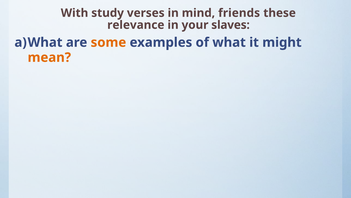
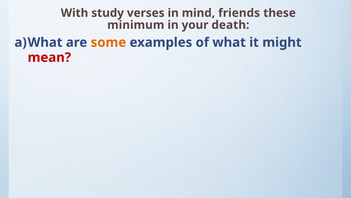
relevance: relevance -> minimum (136, 25)
slaves: slaves -> death (230, 25)
mean colour: orange -> red (49, 57)
